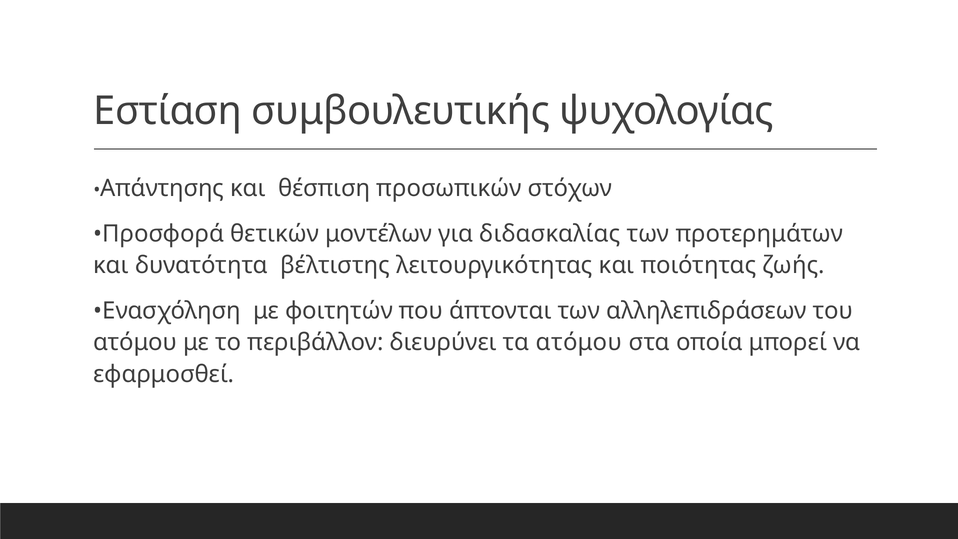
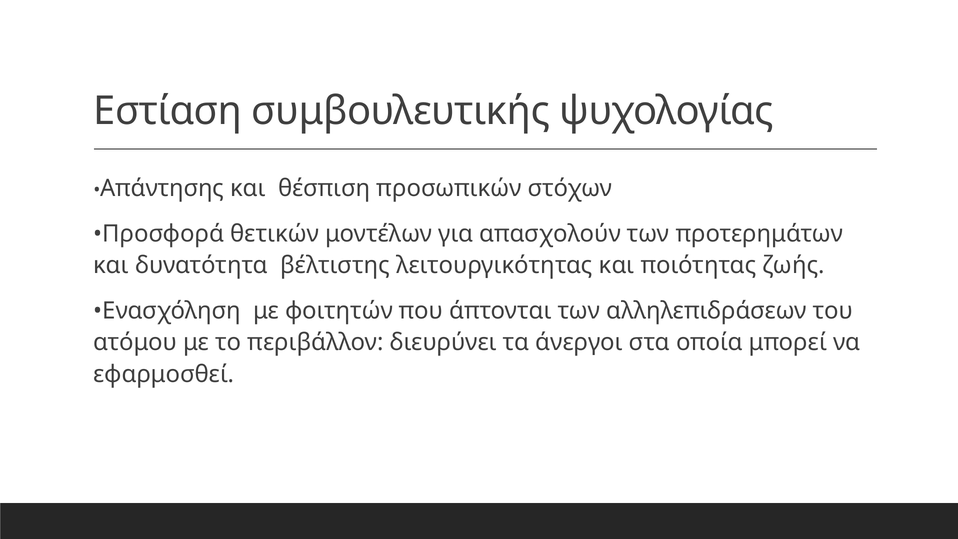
διδασκαλίας: διδασκαλίας -> απασχολούν (550, 234)
τα ατόμου: ατόμου -> άνεργοι (579, 342)
